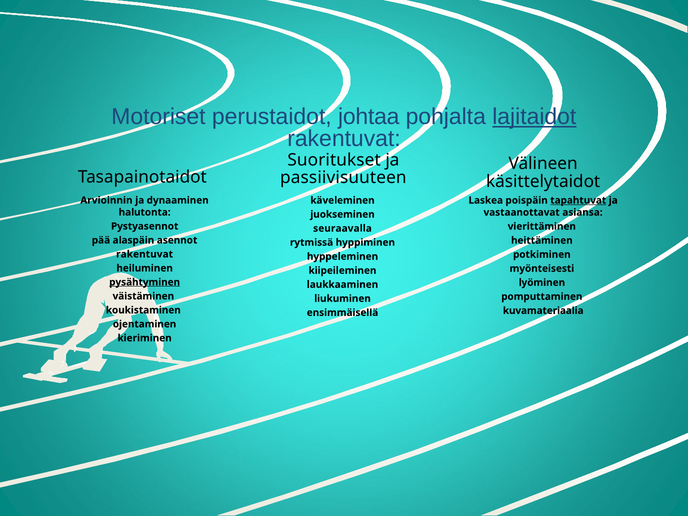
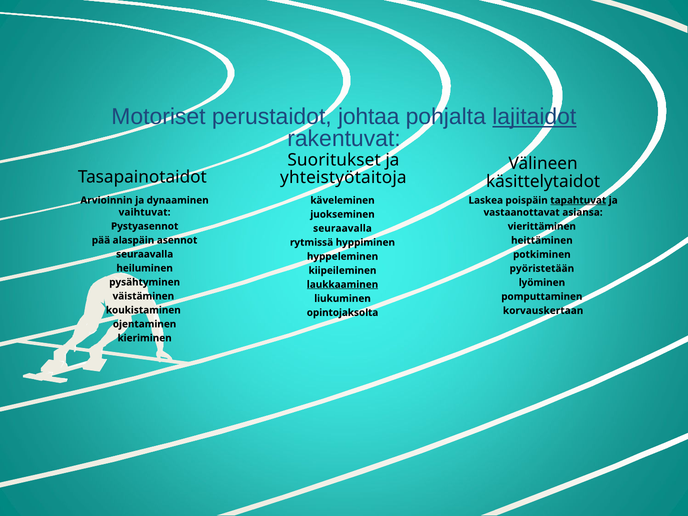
passiivisuuteen: passiivisuuteen -> yhteistyötaitoja (343, 178)
halutonta: halutonta -> vaihtuvat (145, 212)
rakentuvat: rakentuvat -> seuraavalla (145, 254)
myönteisesti: myönteisesti -> pyöristetään (542, 268)
pysähtyminen underline: present -> none (145, 282)
laukkaaminen underline: none -> present (343, 285)
kuvamateriaalia: kuvamateriaalia -> korvauskertaan (543, 311)
ensimmäisellä: ensimmäisellä -> opintojaksolta (342, 313)
